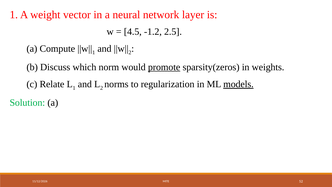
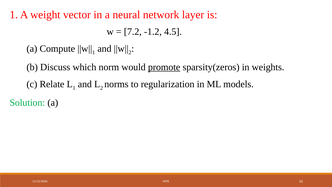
4.5: 4.5 -> 7.2 (133, 32)
2.5: 2.5 -> 4.5 (173, 32)
models underline: present -> none (238, 84)
